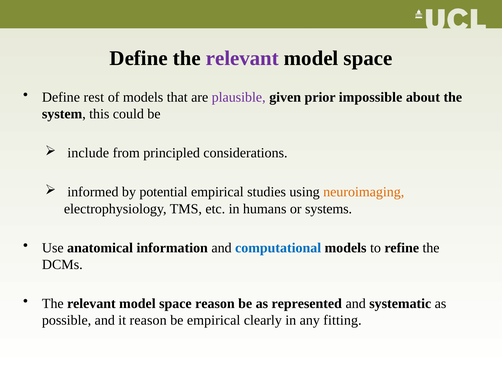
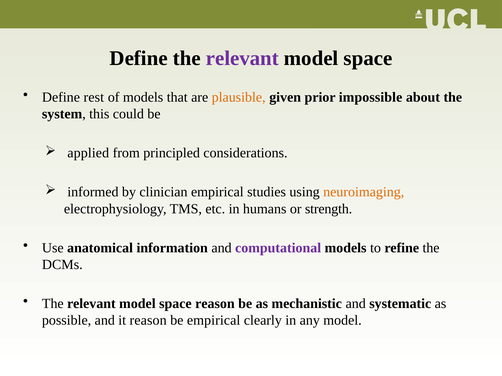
plausible colour: purple -> orange (239, 97)
include: include -> applied (88, 153)
potential: potential -> clinician (163, 192)
systems: systems -> strength (329, 209)
computational colour: blue -> purple (278, 248)
represented: represented -> mechanistic (307, 304)
any fitting: fitting -> model (343, 321)
